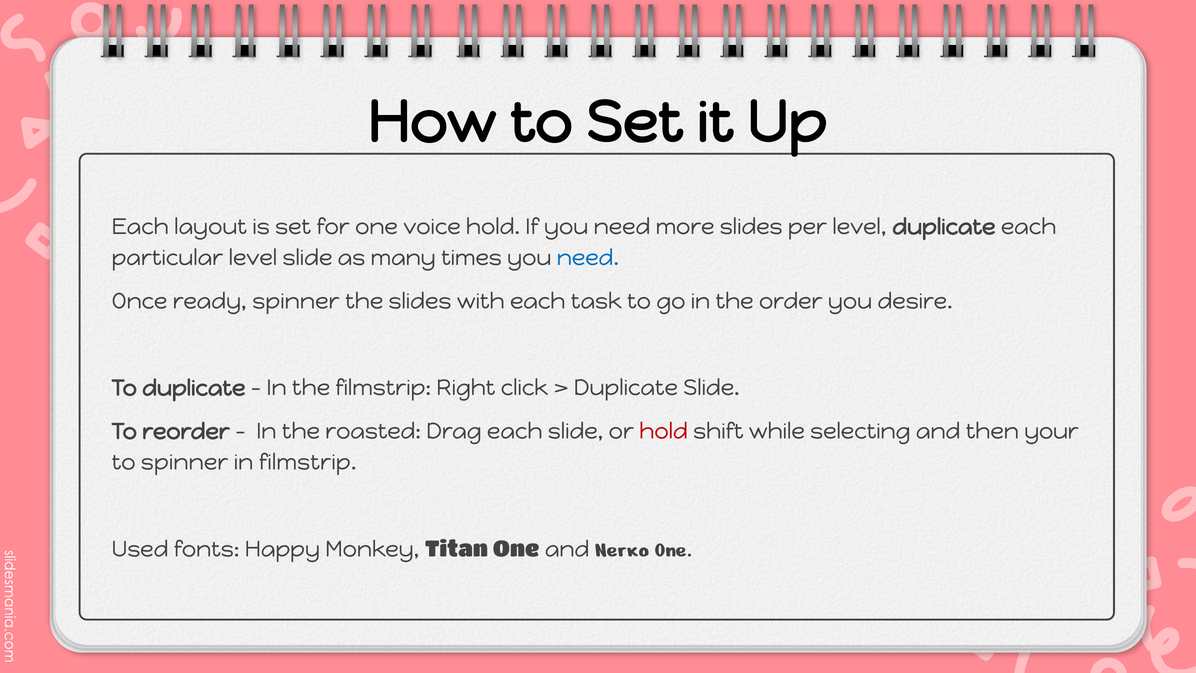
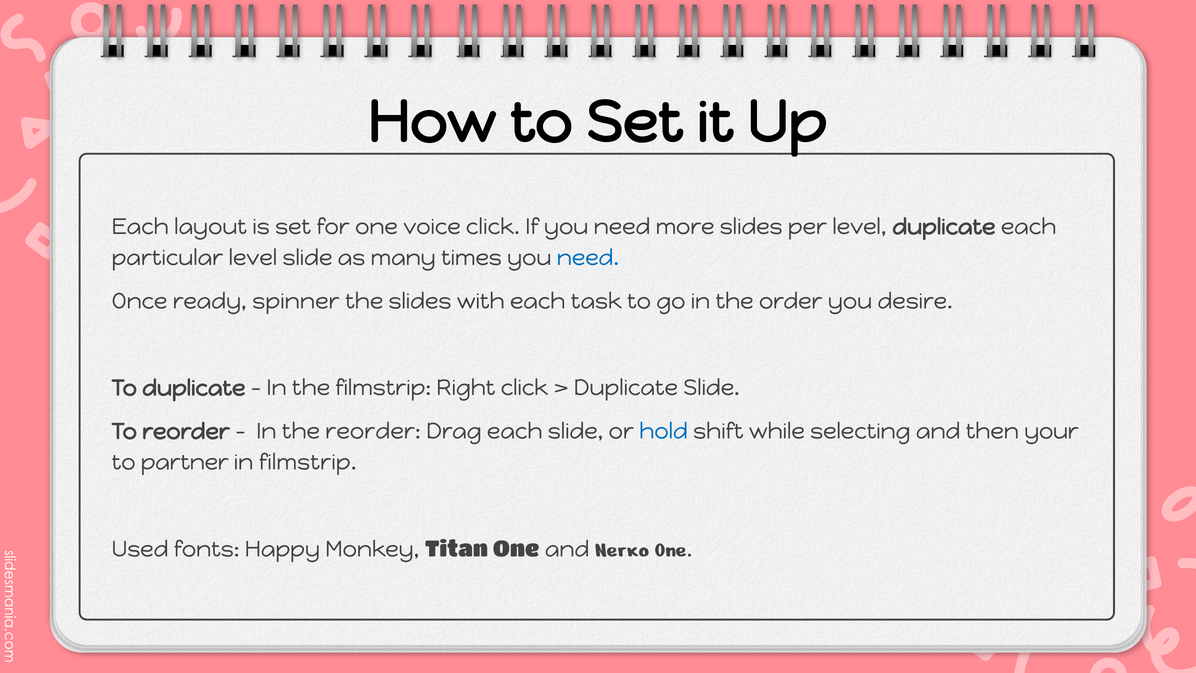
voice hold: hold -> click (493, 227)
the roasted: roasted -> reorder (373, 431)
hold colour: red -> blue (664, 431)
to spinner: spinner -> partner (185, 462)
